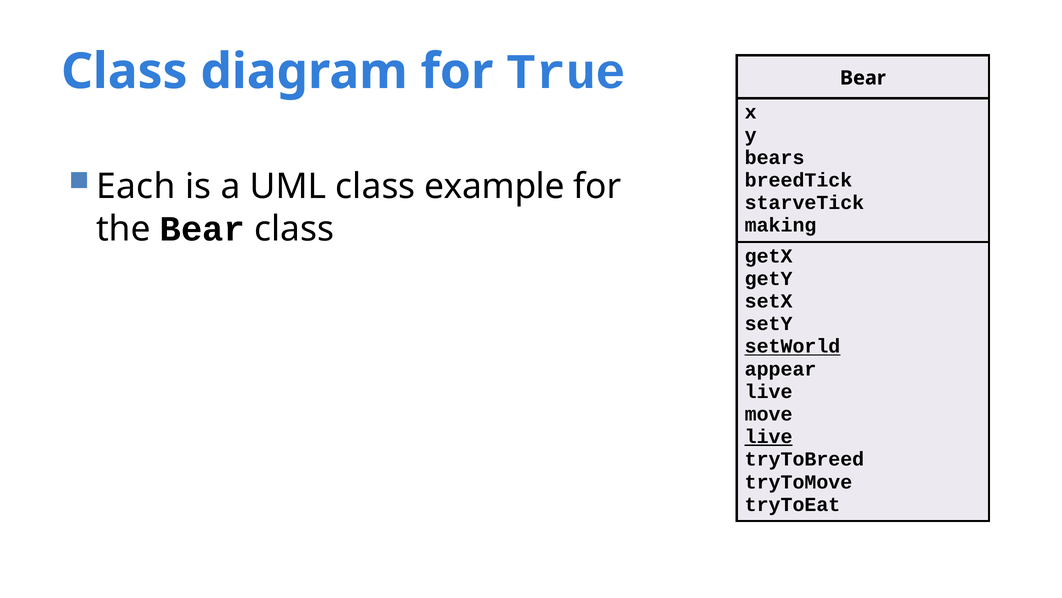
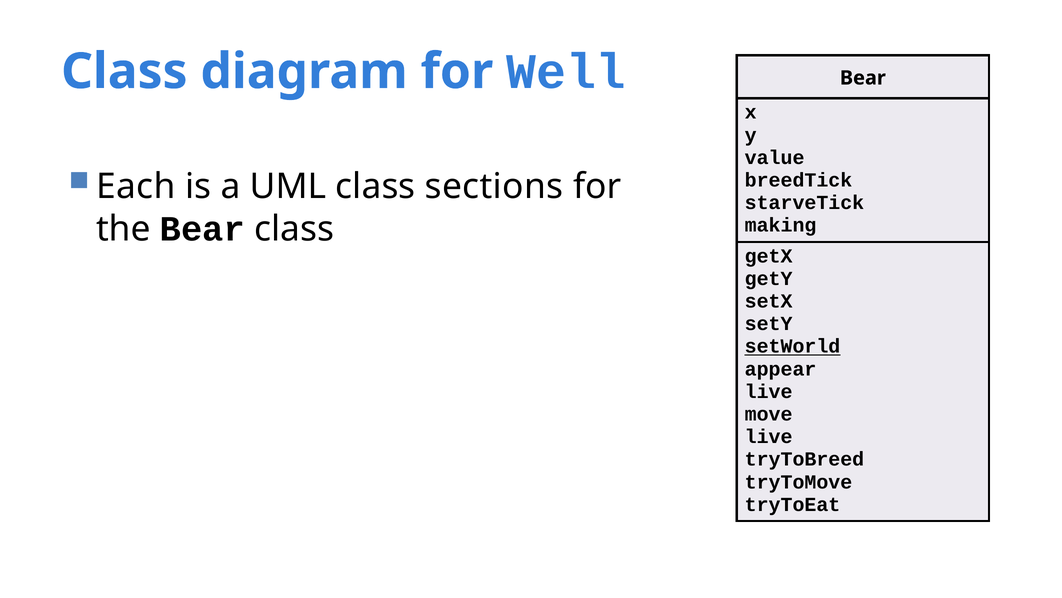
True: True -> Well (566, 72)
bears: bears -> value (775, 157)
example: example -> sections (494, 186)
live underline: present -> none (769, 436)
